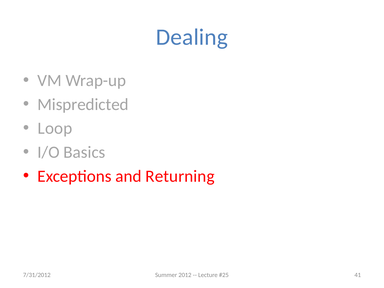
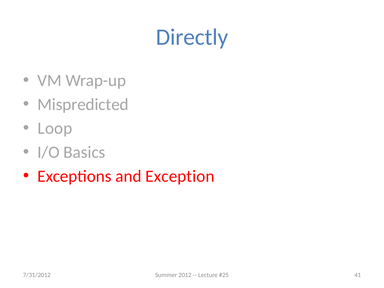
Dealing: Dealing -> Directly (192, 37)
Returning: Returning -> Exception (180, 176)
